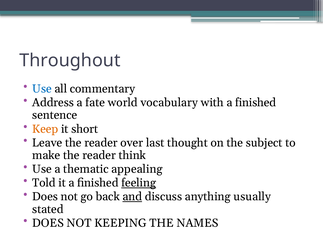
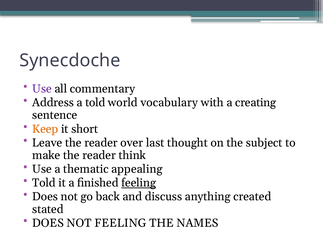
Throughout: Throughout -> Synecdoche (70, 60)
Use colour: blue -> purple (42, 89)
a fate: fate -> told (95, 103)
with a finished: finished -> creating (256, 103)
and underline: present -> none (132, 197)
usually: usually -> created (252, 197)
NOT KEEPING: KEEPING -> FEELING (120, 223)
